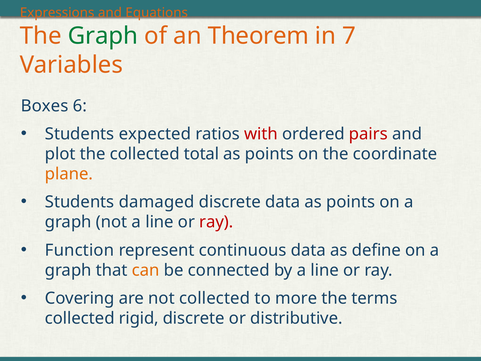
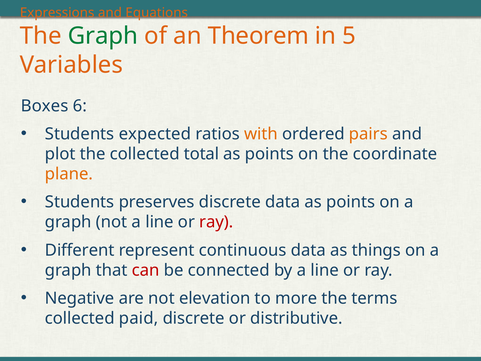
7: 7 -> 5 (349, 36)
with colour: red -> orange (261, 134)
pairs colour: red -> orange (368, 134)
damaged: damaged -> preserves (157, 202)
Function: Function -> Different (80, 250)
define: define -> things (376, 250)
can colour: orange -> red (146, 270)
Covering: Covering -> Negative (80, 298)
not collected: collected -> elevation (215, 298)
rigid: rigid -> paid (139, 318)
